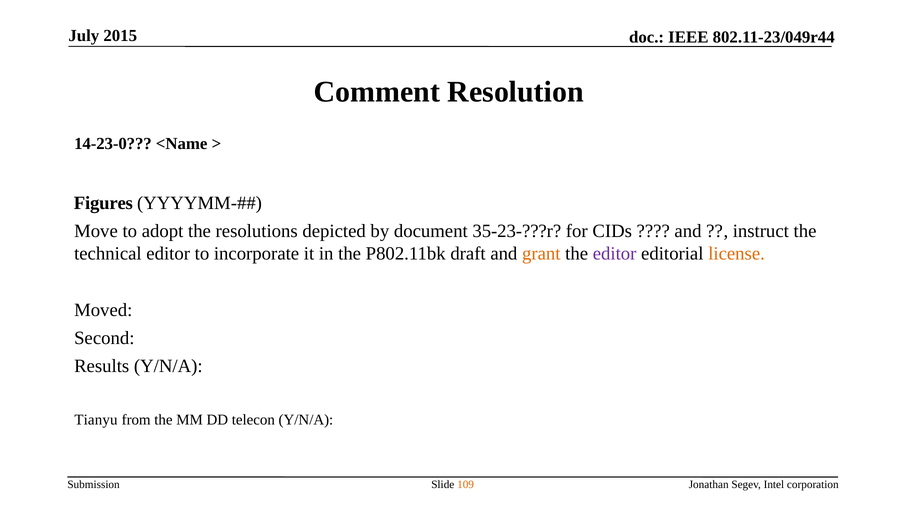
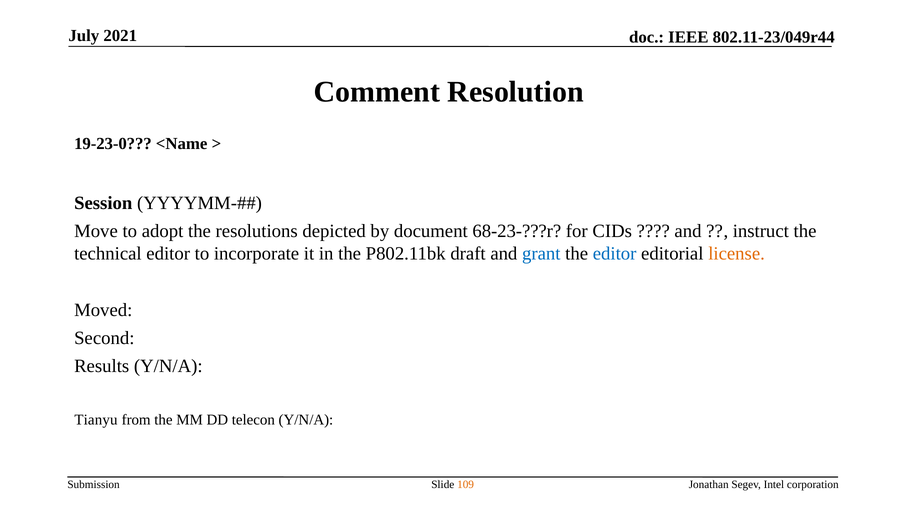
2015: 2015 -> 2021 (120, 36)
14-23-0: 14-23-0 -> 19-23-0 (113, 144)
Figures: Figures -> Session (103, 203)
35-23-???r: 35-23-???r -> 68-23-???r (517, 231)
grant colour: orange -> blue (541, 254)
editor colour: purple -> blue (615, 254)
